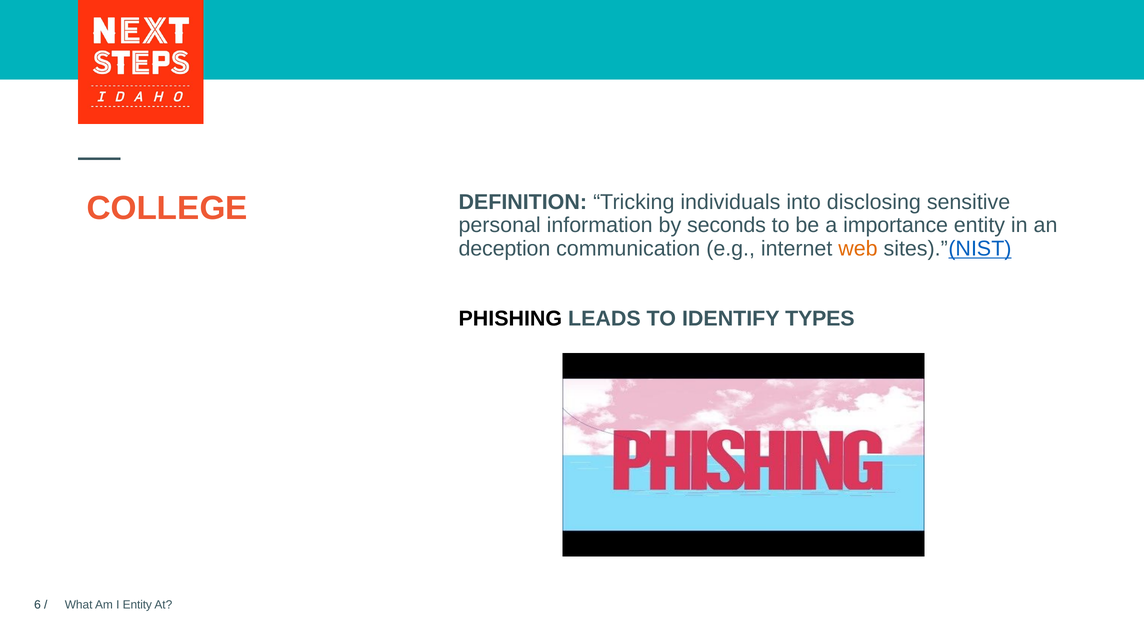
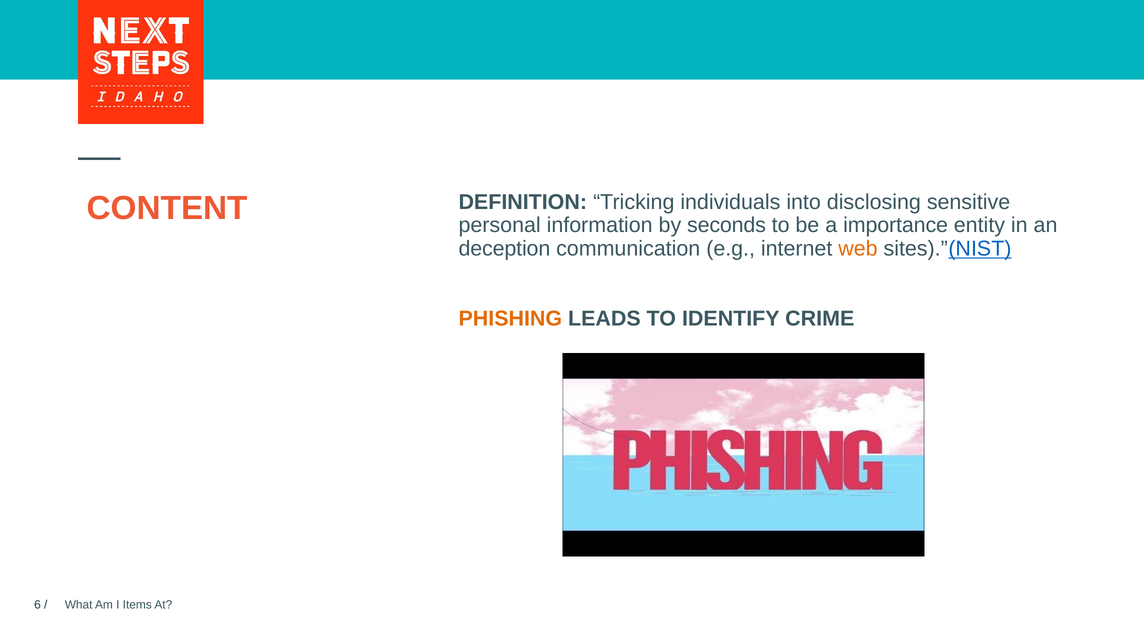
COLLEGE: COLLEGE -> CONTENT (167, 208)
PHISHING colour: black -> orange (510, 318)
TYPES: TYPES -> CRIME (820, 318)
I Entity: Entity -> Items (137, 604)
